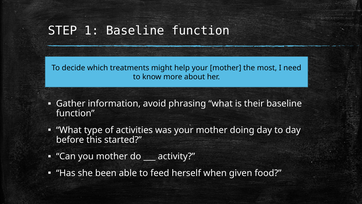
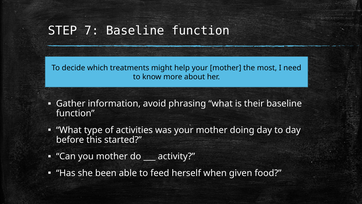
1: 1 -> 7 (92, 31)
